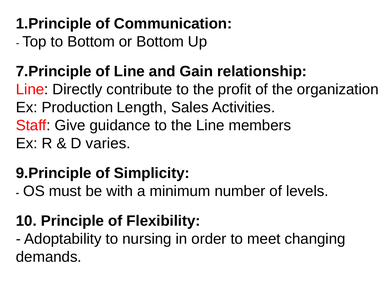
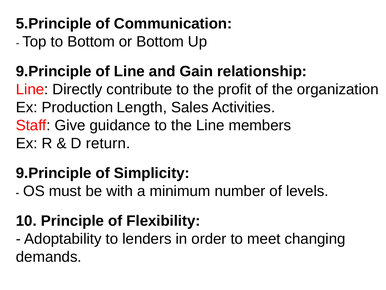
1.Principle: 1.Principle -> 5.Principle (54, 24)
7.Principle: 7.Principle -> 9.Principle (54, 71)
varies: varies -> return (108, 143)
nursing: nursing -> lenders (147, 239)
